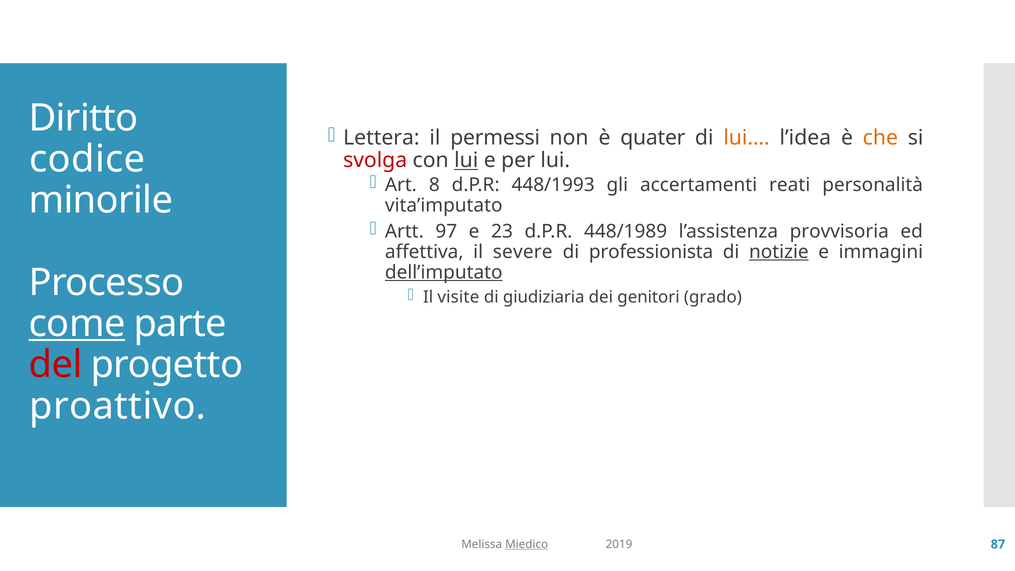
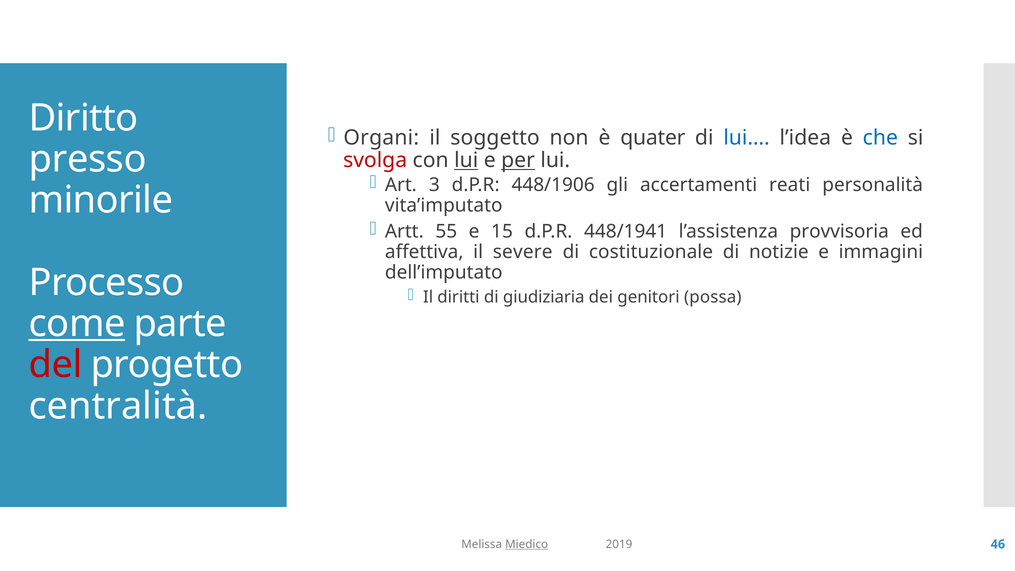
Lettera: Lettera -> Organi (381, 138)
permessi: permessi -> soggetto (495, 138)
lui… colour: orange -> blue (747, 138)
che colour: orange -> blue (880, 138)
codice: codice -> presso (88, 159)
per underline: none -> present (518, 160)
8: 8 -> 3 (434, 185)
448/1993: 448/1993 -> 448/1906 (553, 185)
97: 97 -> 55 (446, 231)
23: 23 -> 15 (502, 231)
448/1989: 448/1989 -> 448/1941 (626, 231)
professionista: professionista -> costituzionale (651, 252)
notizie underline: present -> none (779, 252)
dell’imputato underline: present -> none (444, 272)
visite: visite -> diritti (458, 297)
grado: grado -> possa (713, 297)
proattivo: proattivo -> centralità (118, 406)
87: 87 -> 46 (998, 544)
